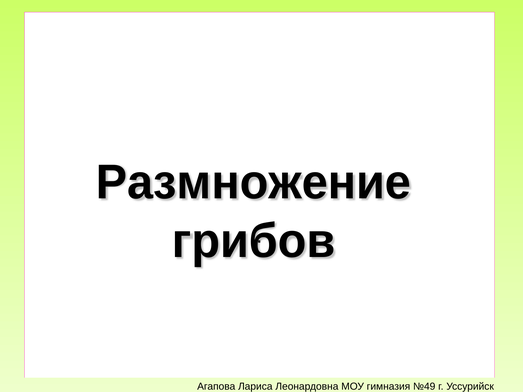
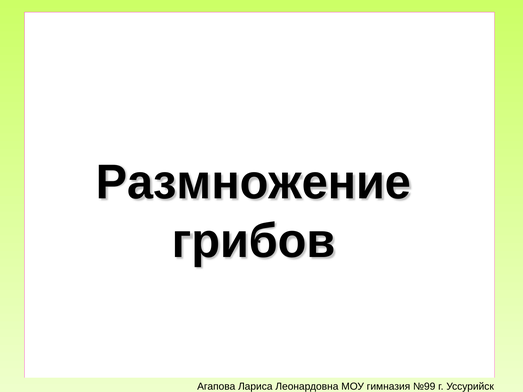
№49: №49 -> №99 (424, 387)
